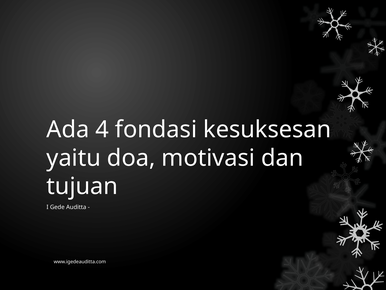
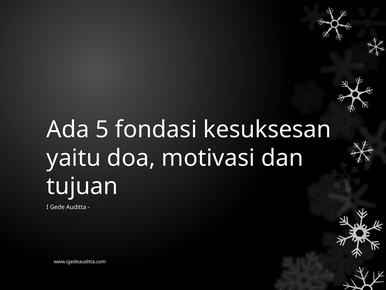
4: 4 -> 5 (102, 129)
